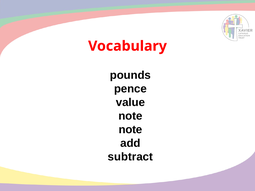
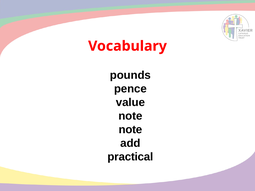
subtract: subtract -> practical (130, 157)
